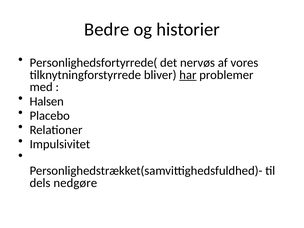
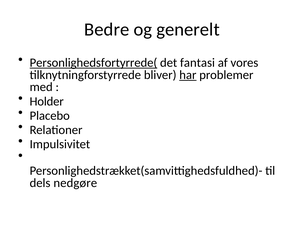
historier: historier -> generelt (188, 29)
Personlighedsfortyrrede( underline: none -> present (93, 63)
nervøs: nervøs -> fantasi (197, 63)
Halsen: Halsen -> Holder (47, 101)
